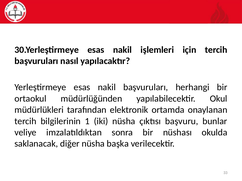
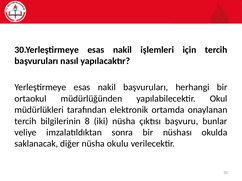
1: 1 -> 8 (87, 121)
başka: başka -> okulu (118, 144)
